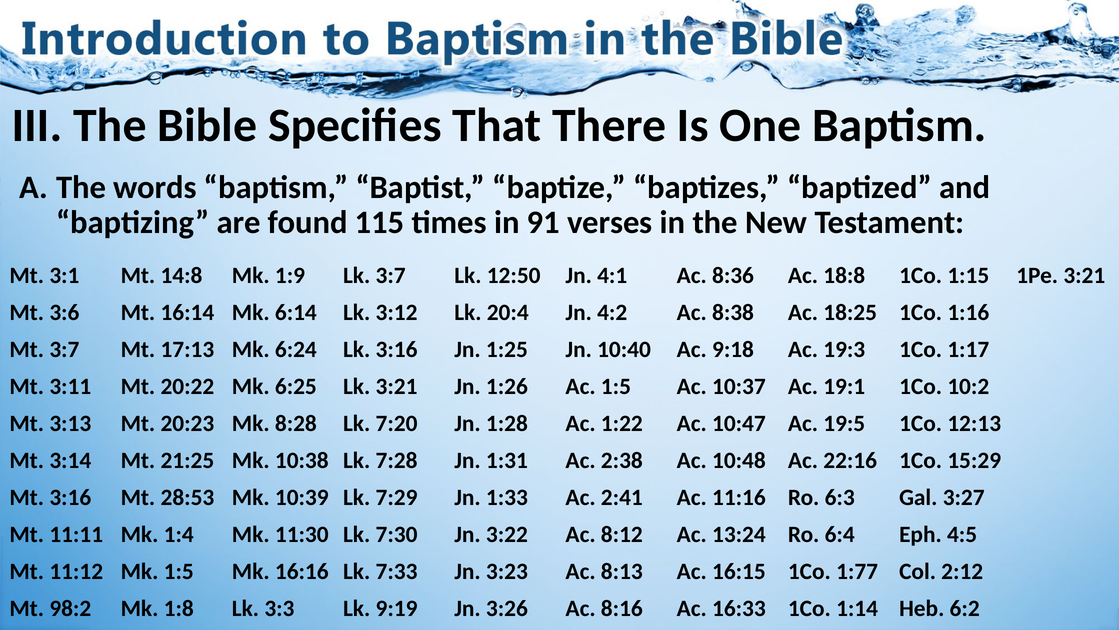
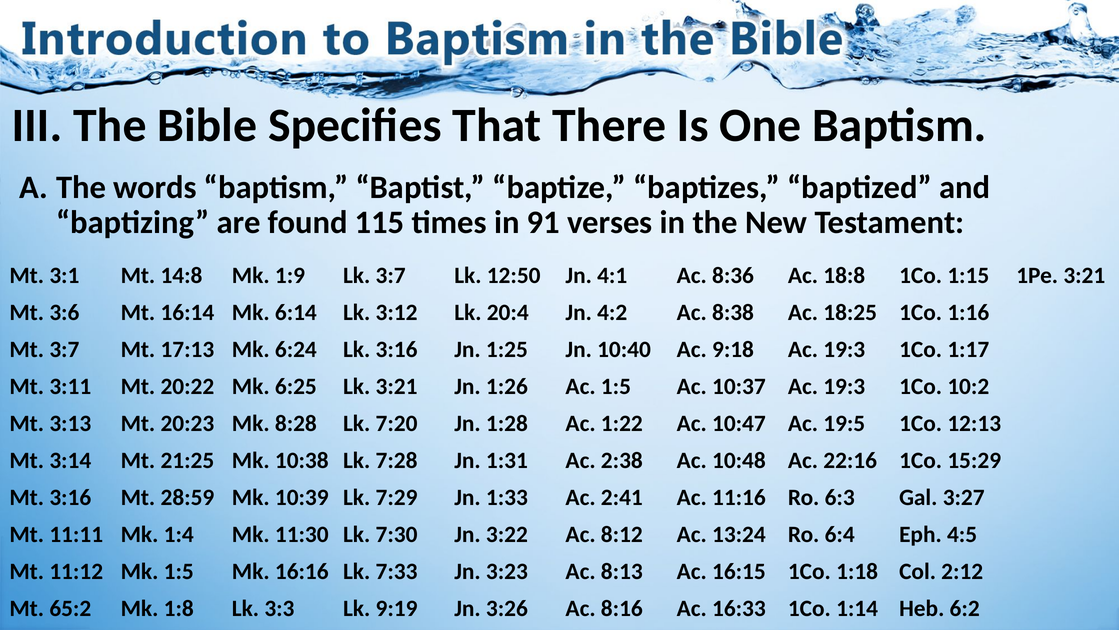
10:37 Ac 19:1: 19:1 -> 19:3 (844, 386)
28:53: 28:53 -> 28:59 (187, 497)
1:77: 1:77 -> 1:18 (857, 571)
98:2: 98:2 -> 65:2 (70, 608)
